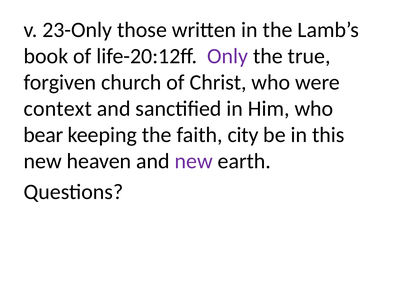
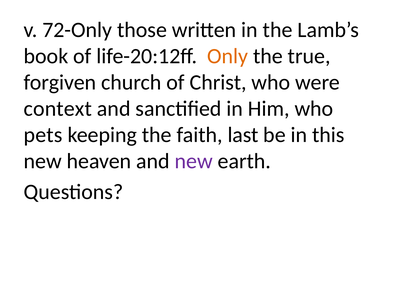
23-Only: 23-Only -> 72-Only (77, 30)
Only colour: purple -> orange (228, 56)
bear: bear -> pets (43, 135)
city: city -> last (243, 135)
